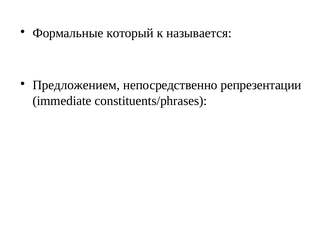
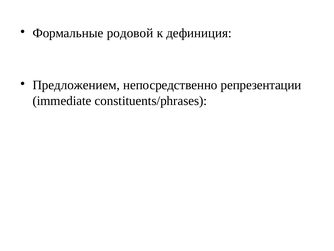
который: который -> родовой (130, 33)
называется: называется -> дефиниция (199, 33)
